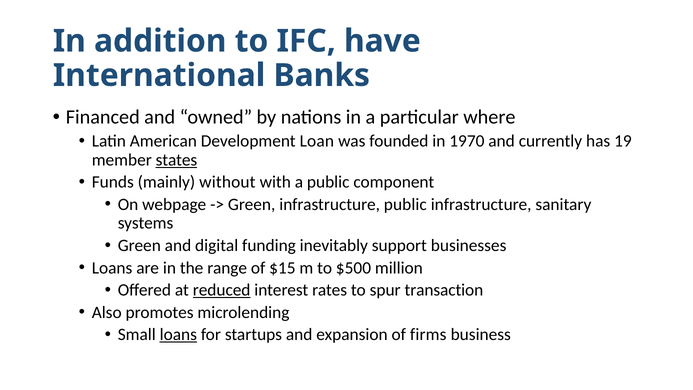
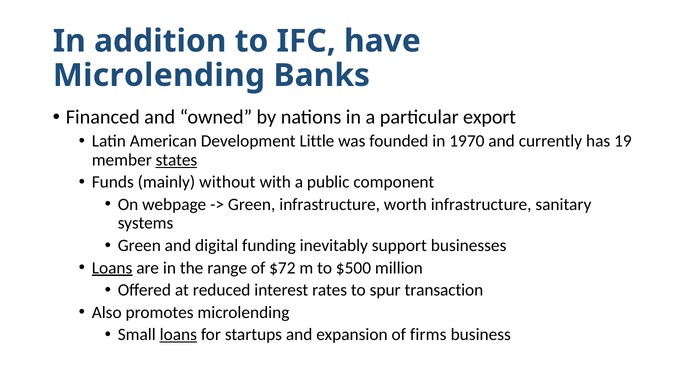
International: International -> Microlending (159, 75)
where: where -> export (489, 117)
Loan: Loan -> Little (317, 141)
infrastructure public: public -> worth (405, 204)
Loans underline: none -> present (112, 268)
$15: $15 -> $72 (282, 268)
reduced underline: present -> none (222, 290)
